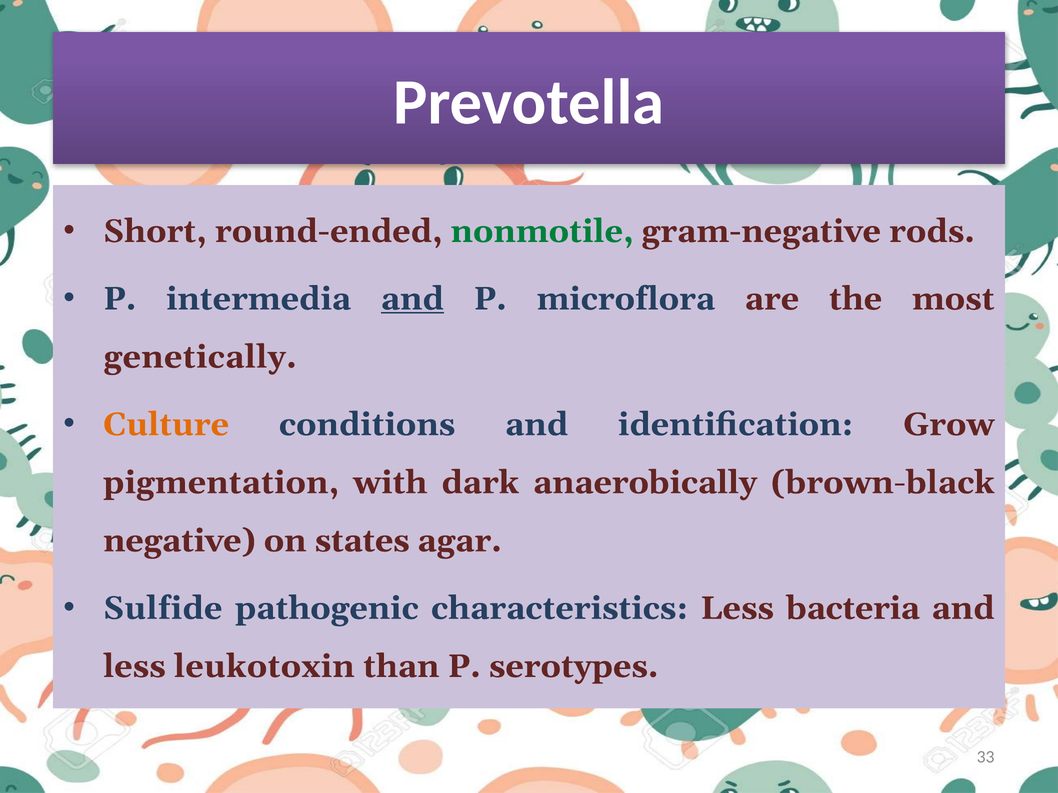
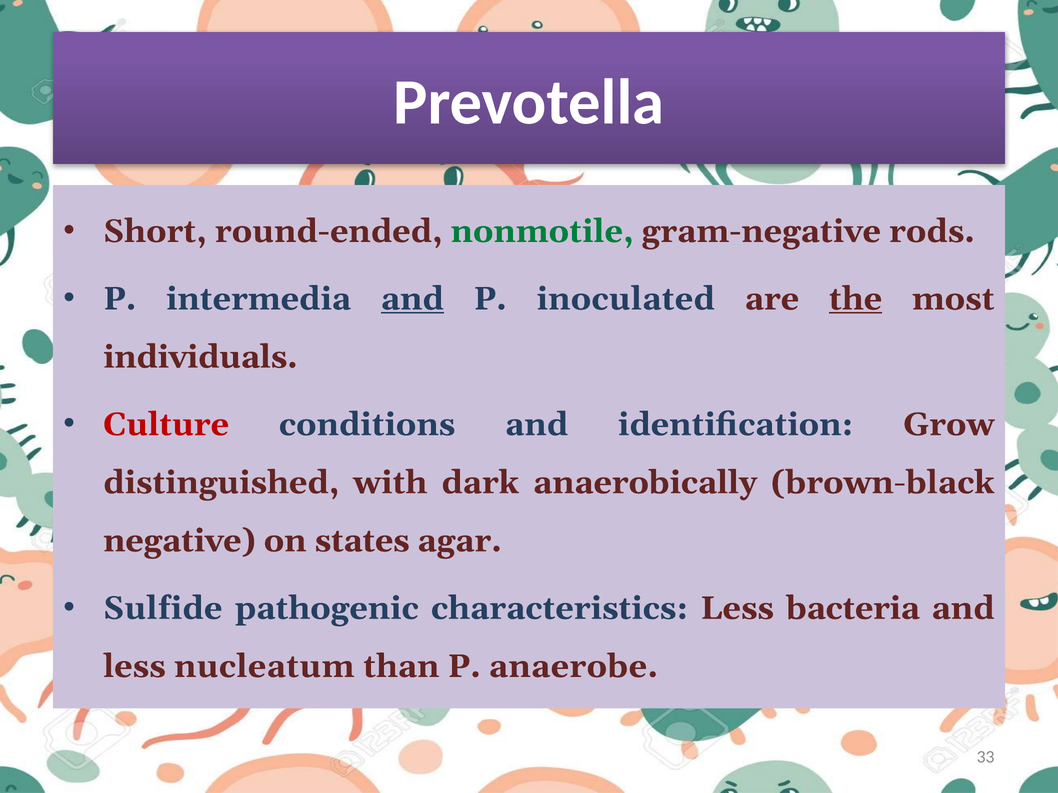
microflora: microflora -> inoculated (626, 299)
the underline: none -> present (856, 299)
genetically: genetically -> individuals (200, 357)
Culture colour: orange -> red (166, 425)
pigmentation: pigmentation -> distinguished (221, 483)
leukotoxin: leukotoxin -> nucleatum (264, 667)
serotypes: serotypes -> anaerobe (573, 667)
